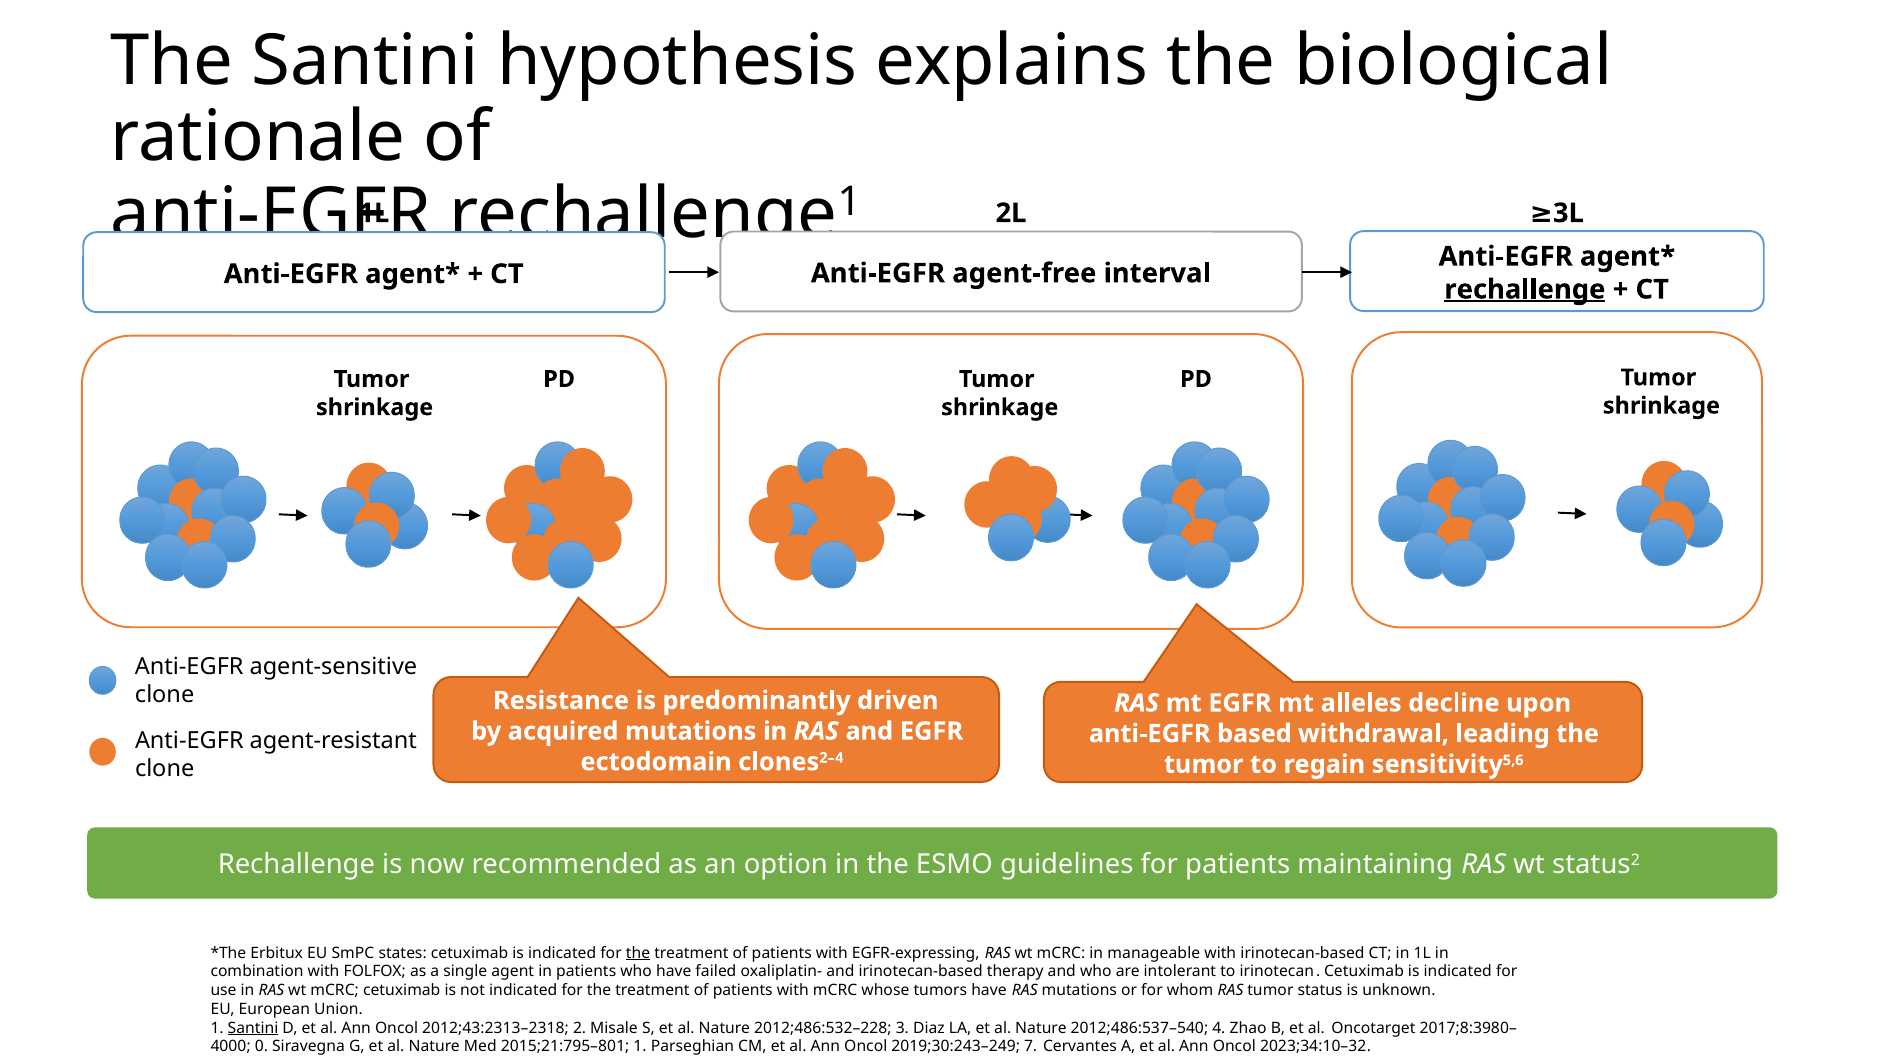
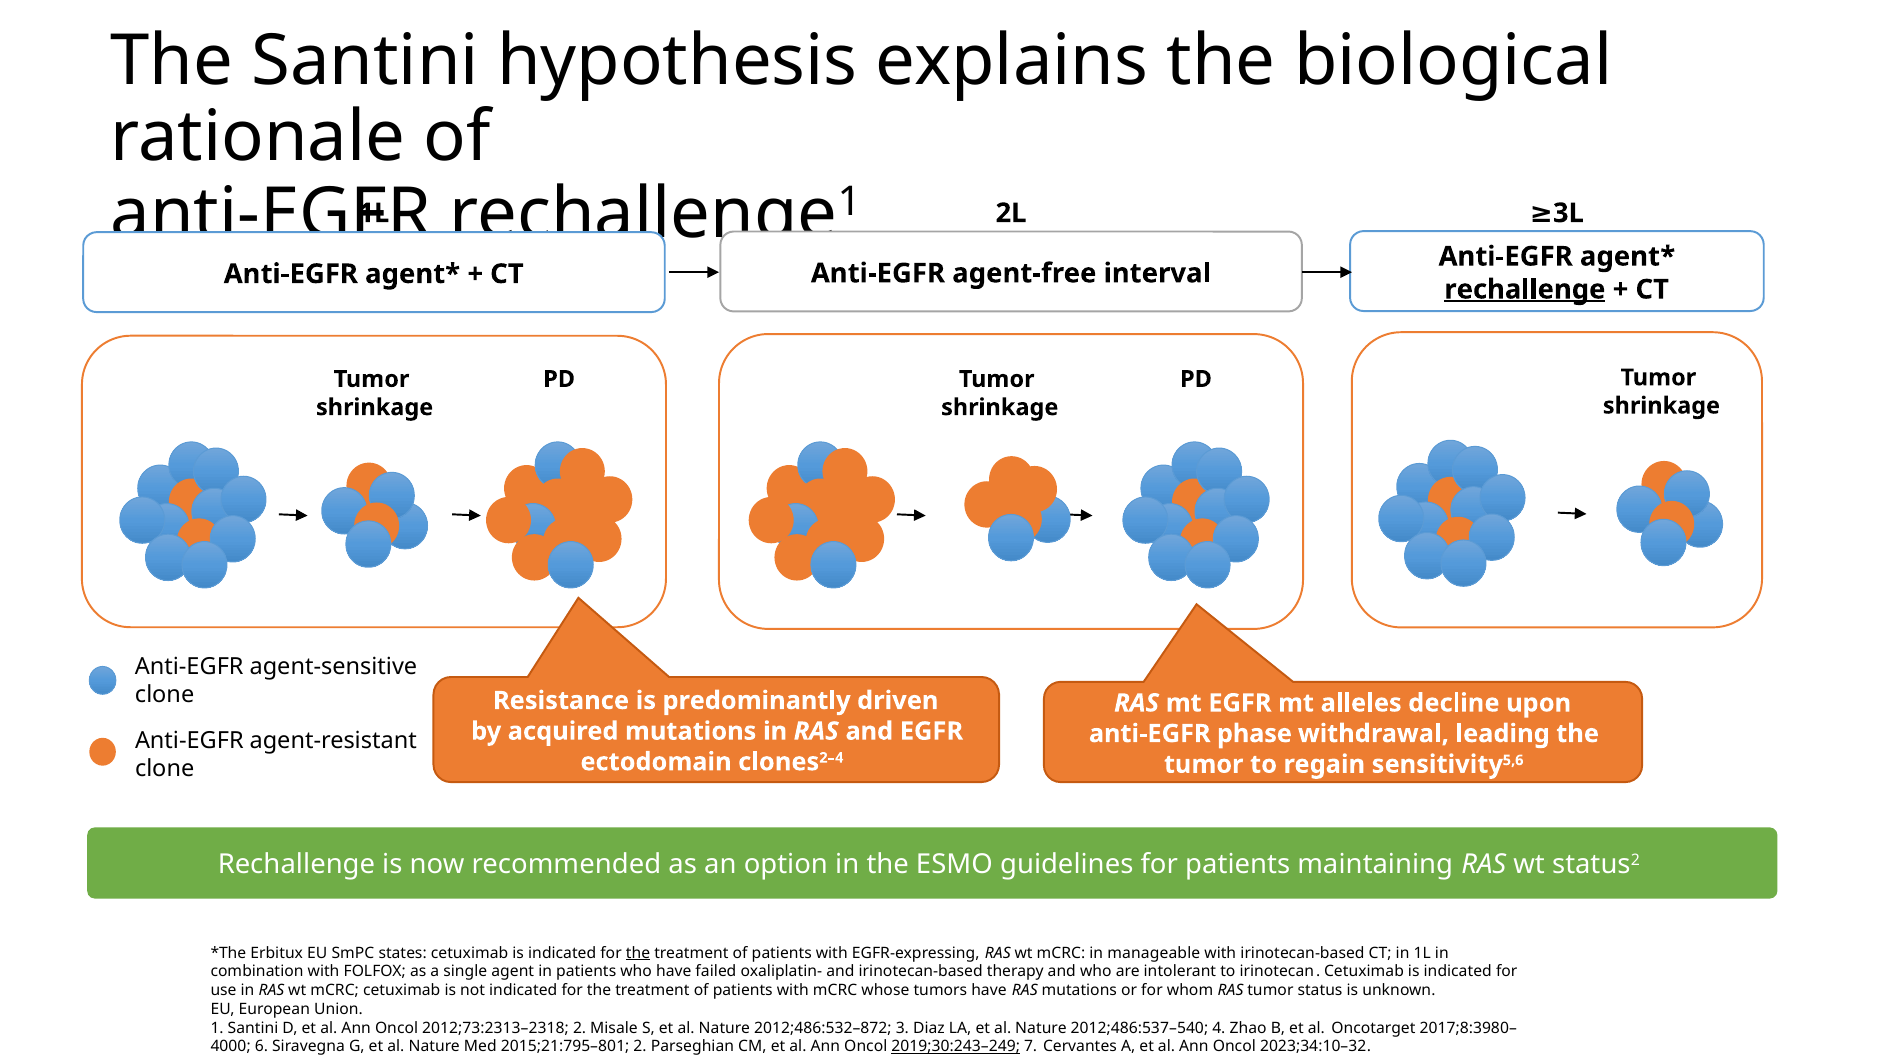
based: based -> phase (1254, 734)
Santini underline: present -> none (253, 1028)
2012;43:2313–2318: 2012;43:2313–2318 -> 2012;73:2313–2318 (496, 1028)
2012;486:532–228: 2012;486:532–228 -> 2012;486:532–872 (823, 1028)
0: 0 -> 6 (261, 1047)
2015;21:795–801 1: 1 -> 2 (640, 1047)
2019;30:243–249 underline: none -> present (956, 1047)
